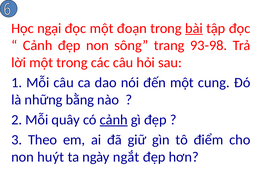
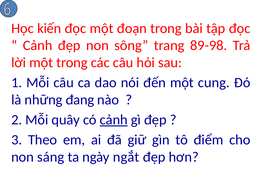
ngại: ngại -> kiến (49, 28)
bài underline: present -> none (194, 28)
93-98: 93-98 -> 89-98 (209, 46)
bằng: bằng -> đang (80, 100)
huýt: huýt -> sáng (51, 157)
